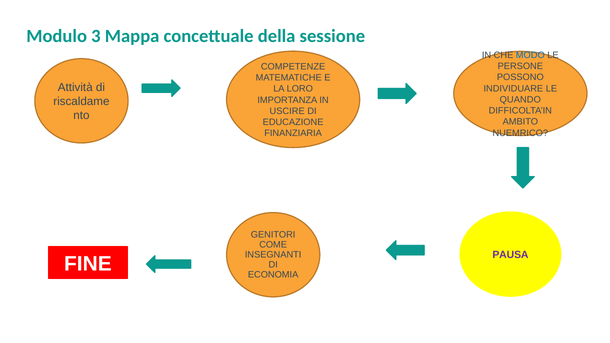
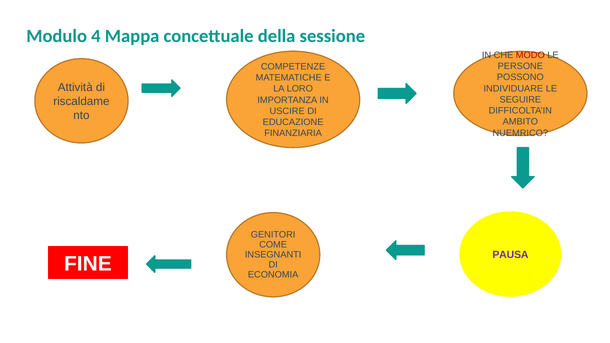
3: 3 -> 4 (96, 36)
MODO colour: blue -> red (530, 55)
QUANDO: QUANDO -> SEGUIRE (520, 100)
